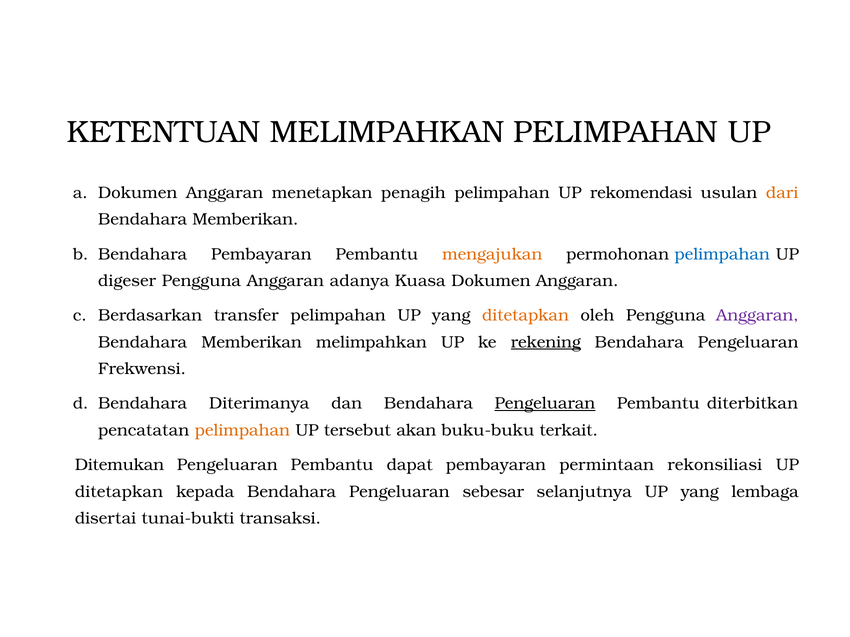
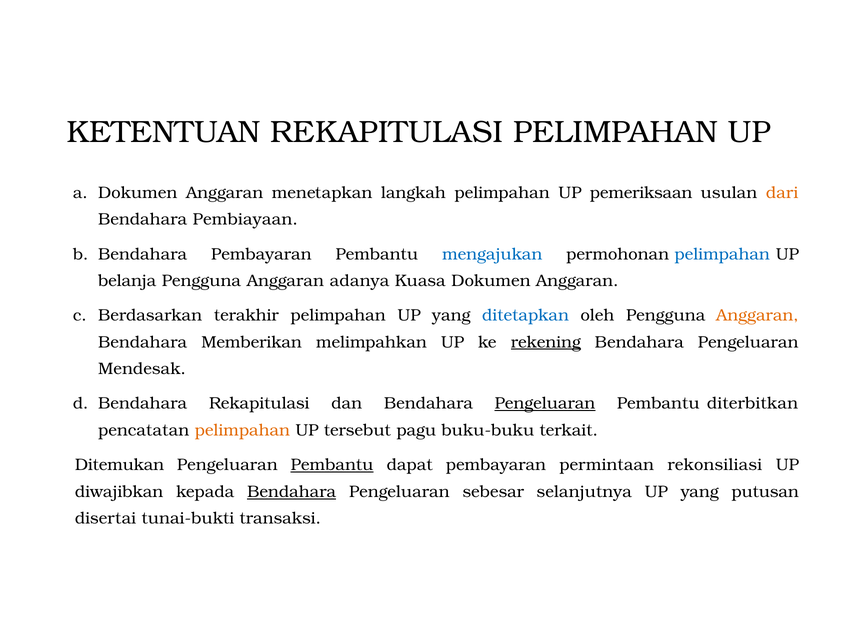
KETENTUAN MELIMPAHKAN: MELIMPAHKAN -> REKAPITULASI (387, 132)
penagih: penagih -> langkah (413, 193)
rekomendasi: rekomendasi -> pemeriksaan (641, 193)
Memberikan: Memberikan -> Pembiayaan (245, 219)
mengajukan colour: orange -> blue (492, 254)
digeser: digeser -> belanja (127, 281)
transfer: transfer -> terakhir (246, 316)
ditetapkan colour: orange -> blue (526, 316)
Anggaran colour: purple -> orange (757, 316)
Frekwensi: Frekwensi -> Mendesak (142, 369)
Bendahara Diterimanya: Diterimanya -> Rekapitulasi (259, 404)
akan: akan -> pagu (416, 430)
Pembantu underline: none -> present (332, 465)
ditetapkan: ditetapkan -> diwajibkan (119, 492)
Bendahara underline: none -> present (292, 492)
lembaga: lembaga -> putusan (765, 492)
